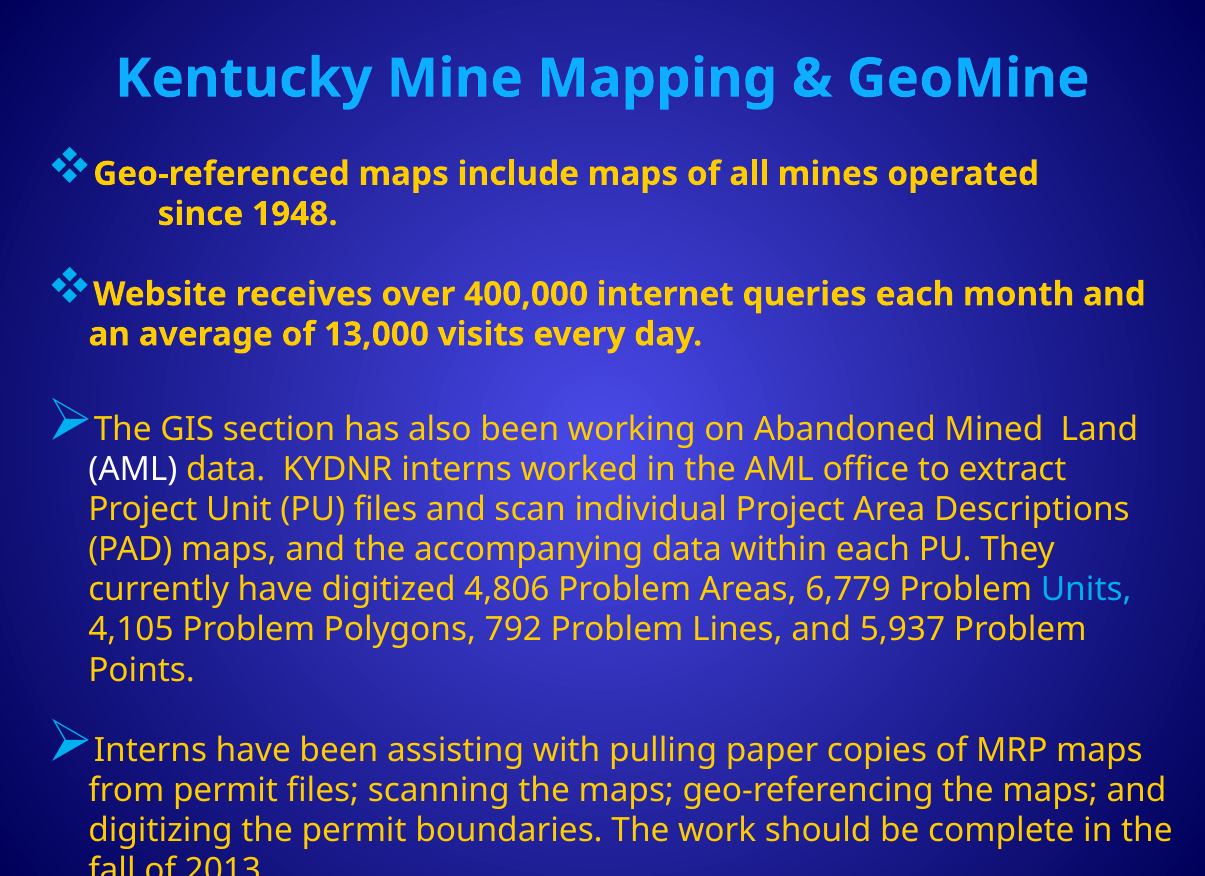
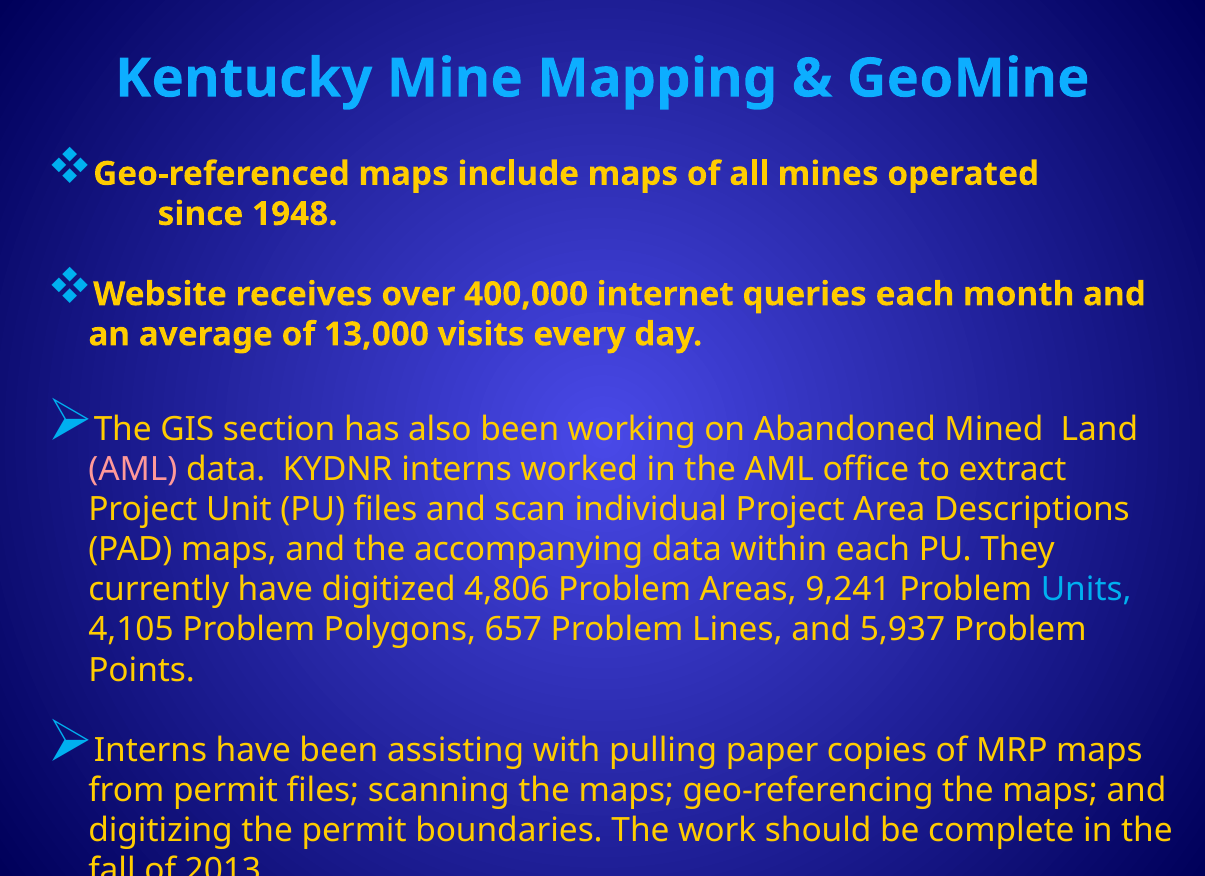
AML colour: white -> pink (133, 470)
6,779: 6,779 -> 9,241 (848, 590)
792: 792 -> 657 (513, 630)
